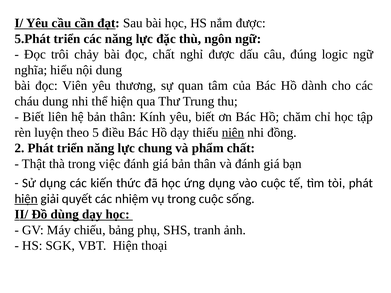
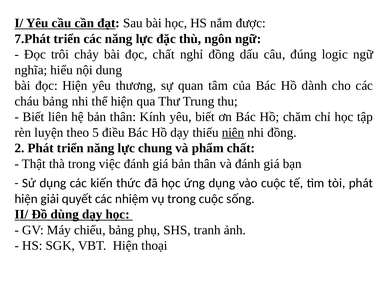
5.Phát: 5.Phát -> 7.Phát (33, 39)
nghỉ được: được -> đồng (222, 54)
đọc Viên: Viên -> Hiện (75, 86)
cháu dung: dung -> bảng (55, 101)
hiện underline: present -> none (26, 199)
